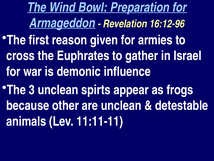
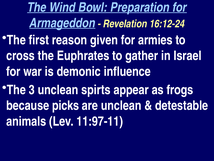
16:12-96: 16:12-96 -> 16:12-24 (167, 24)
other: other -> picks (66, 105)
11:11-11: 11:11-11 -> 11:97-11 (100, 121)
